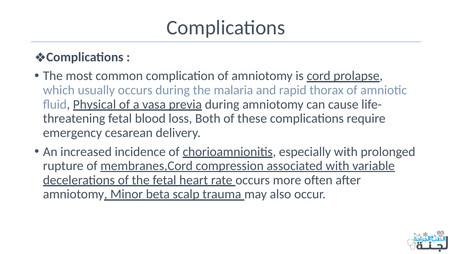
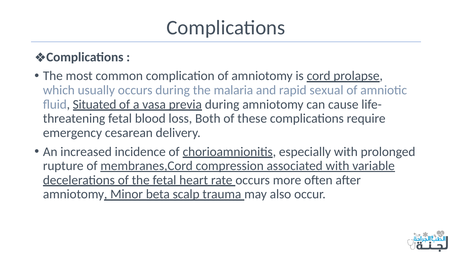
thorax: thorax -> sexual (326, 90)
Physical: Physical -> Situated (95, 104)
